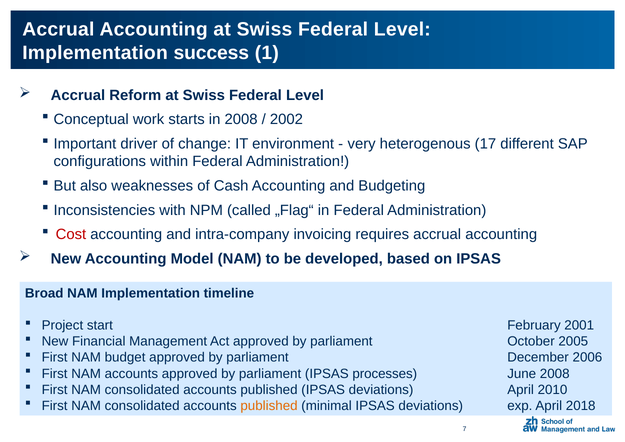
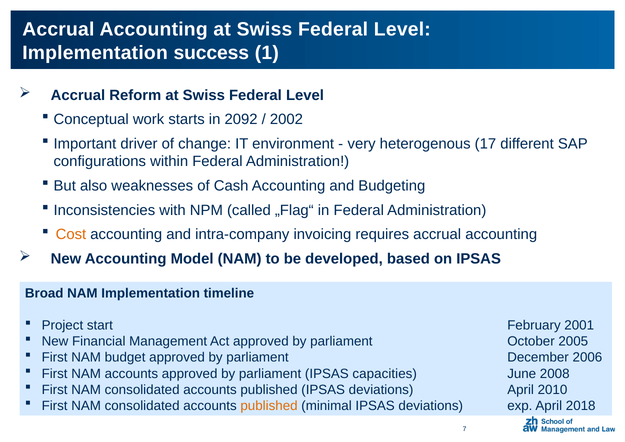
in 2008: 2008 -> 2092 (241, 119)
Cost colour: red -> orange (71, 234)
processes: processes -> capacities (385, 374)
